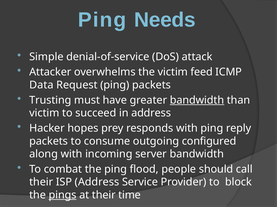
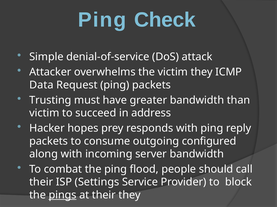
Needs: Needs -> Check (165, 20)
victim feed: feed -> they (202, 72)
bandwidth underline: present -> none (197, 100)
ISP Address: Address -> Settings (97, 183)
their time: time -> they (130, 196)
